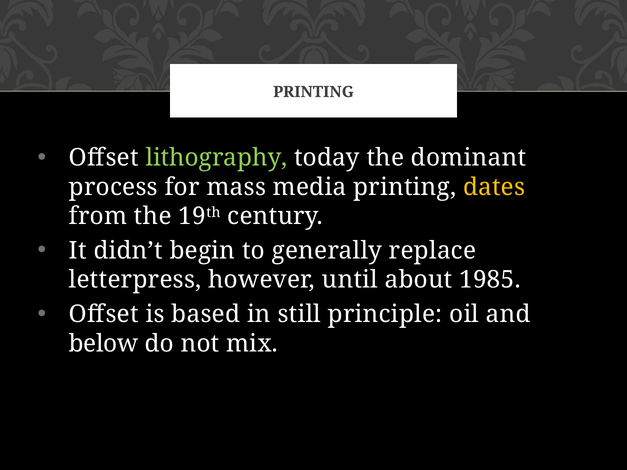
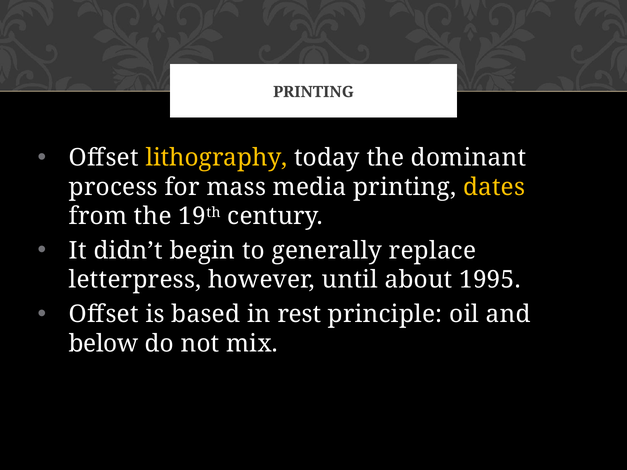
lithography colour: light green -> yellow (217, 158)
1985: 1985 -> 1995 (490, 280)
still: still -> rest (299, 314)
